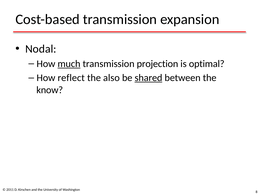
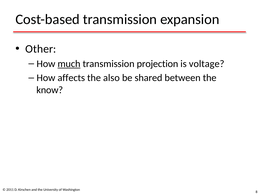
Nodal: Nodal -> Other (41, 49)
optimal: optimal -> voltage (207, 64)
reflect: reflect -> affects (71, 78)
shared underline: present -> none (148, 78)
